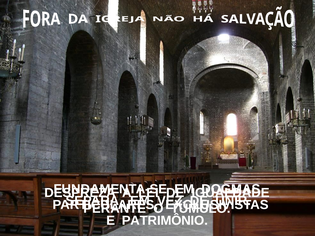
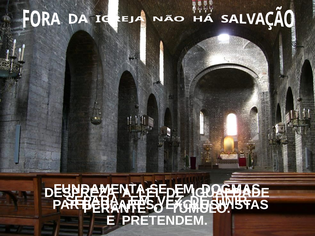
PATRIMÔNIO: PATRIMÔNIO -> PRETENDEM (165, 221)
